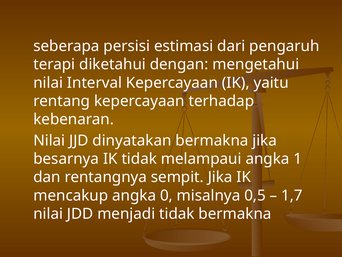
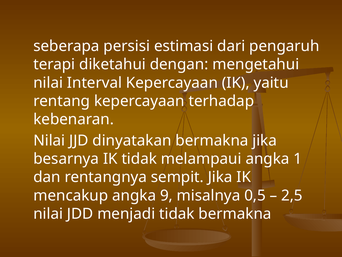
0: 0 -> 9 (166, 195)
1,7: 1,7 -> 2,5 (292, 195)
